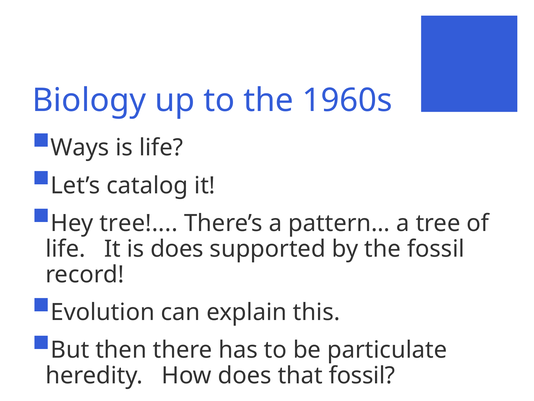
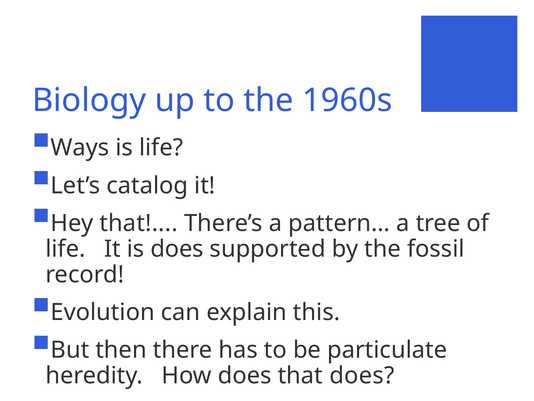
Hey tree: tree -> that (139, 223)
that fossil: fossil -> does (362, 375)
